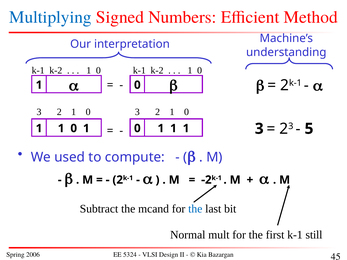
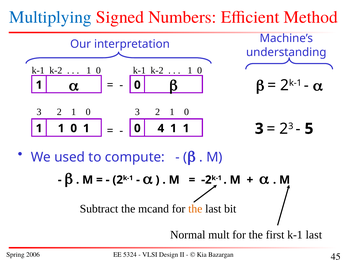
1: 1 -> 4 (161, 128)
the colour: blue -> orange (195, 209)
k-1 still: still -> last (314, 235)
